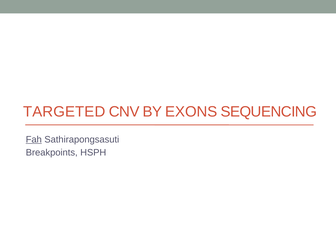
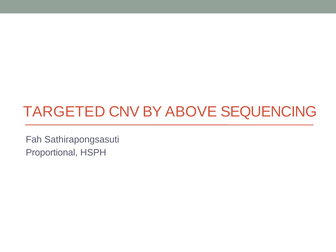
EXONS: EXONS -> ABOVE (191, 112)
Fah underline: present -> none (34, 140)
Breakpoints: Breakpoints -> Proportional (52, 153)
